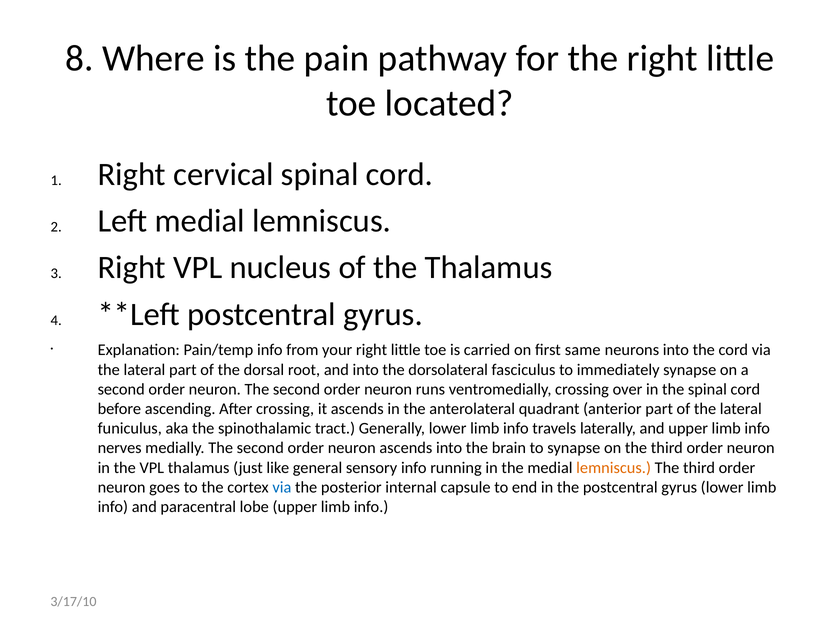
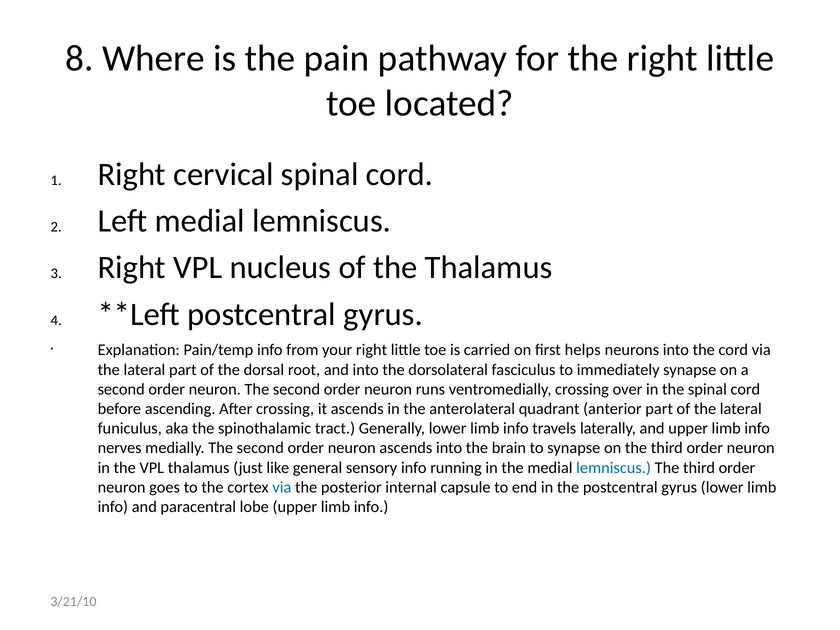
same: same -> helps (583, 350)
lemniscus colour: orange -> blue (614, 468)
3/17/10: 3/17/10 -> 3/21/10 (73, 602)
